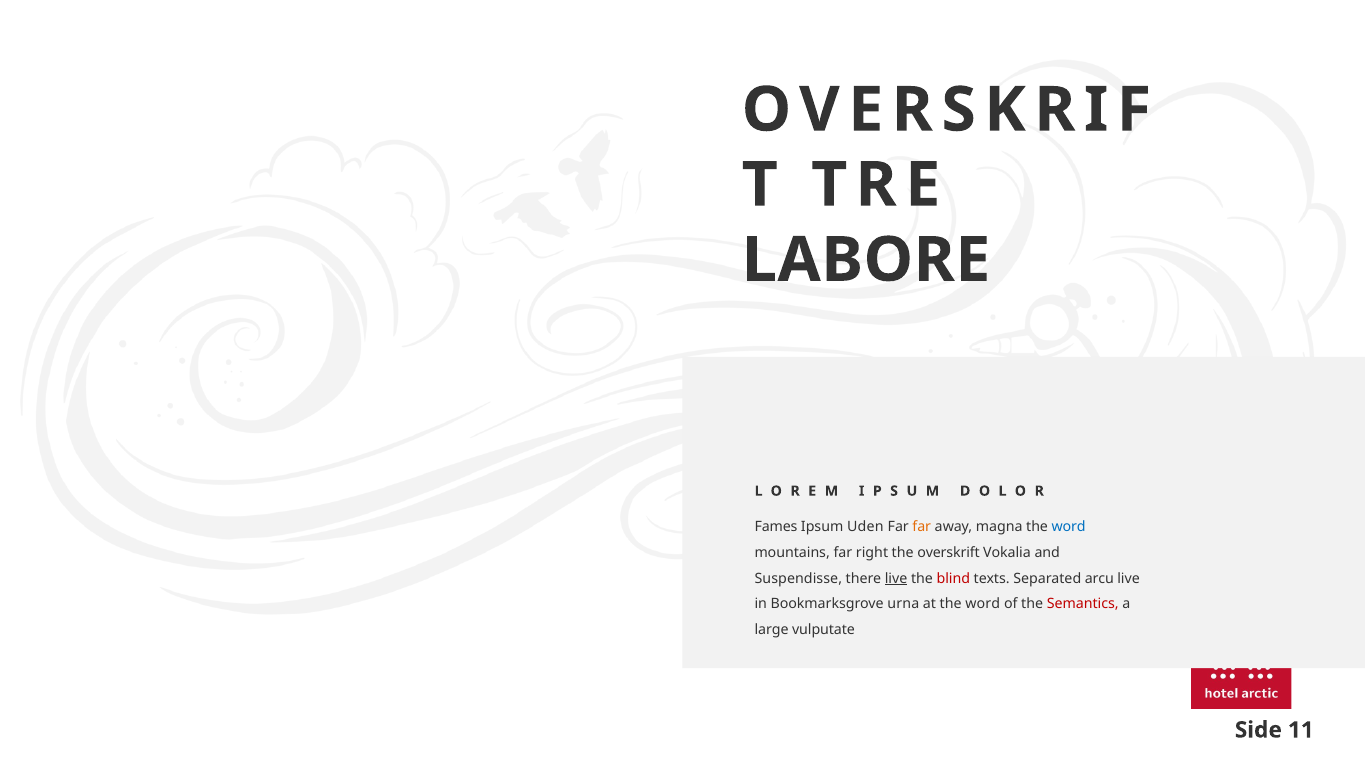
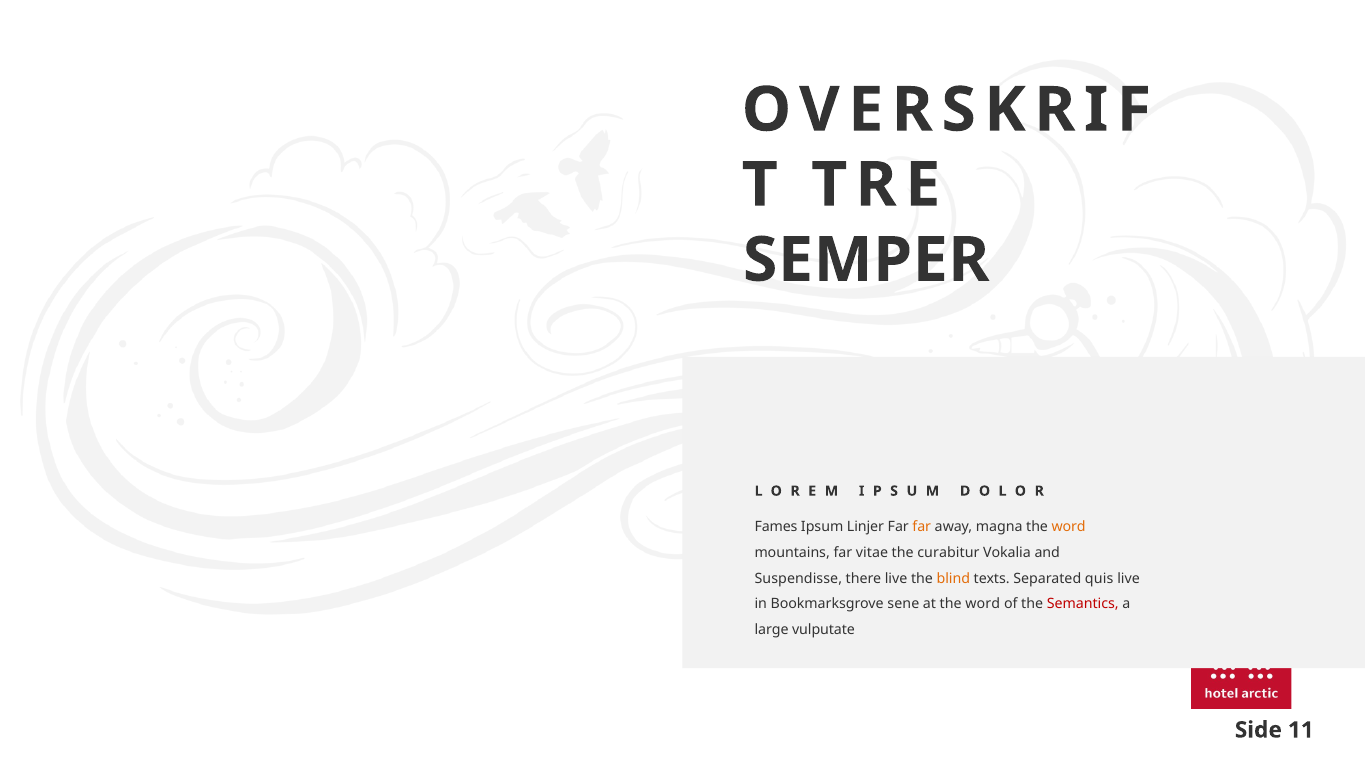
LABORE: LABORE -> SEMPER (866, 260)
Uden: Uden -> Linjer (865, 527)
word colour: blue -> orange (1069, 527)
right: right -> vitae (872, 553)
overskrift: overskrift -> curabitur (948, 553)
live underline: present -> none (896, 578)
blind colour: red -> orange (953, 578)
arcu: arcu -> quis (1099, 578)
urna: urna -> sene (903, 604)
